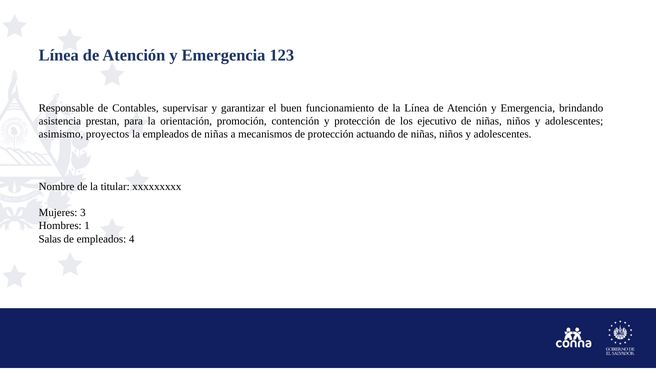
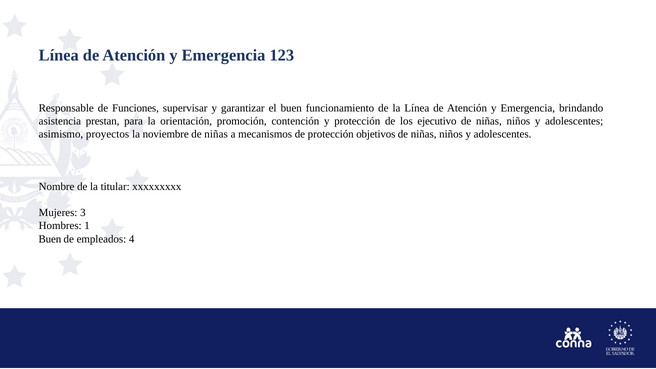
Contables: Contables -> Funciones (136, 108)
la empleados: empleados -> noviembre (166, 134)
actuando: actuando -> objetivos (376, 134)
Salas: Salas -> Buen (50, 239)
